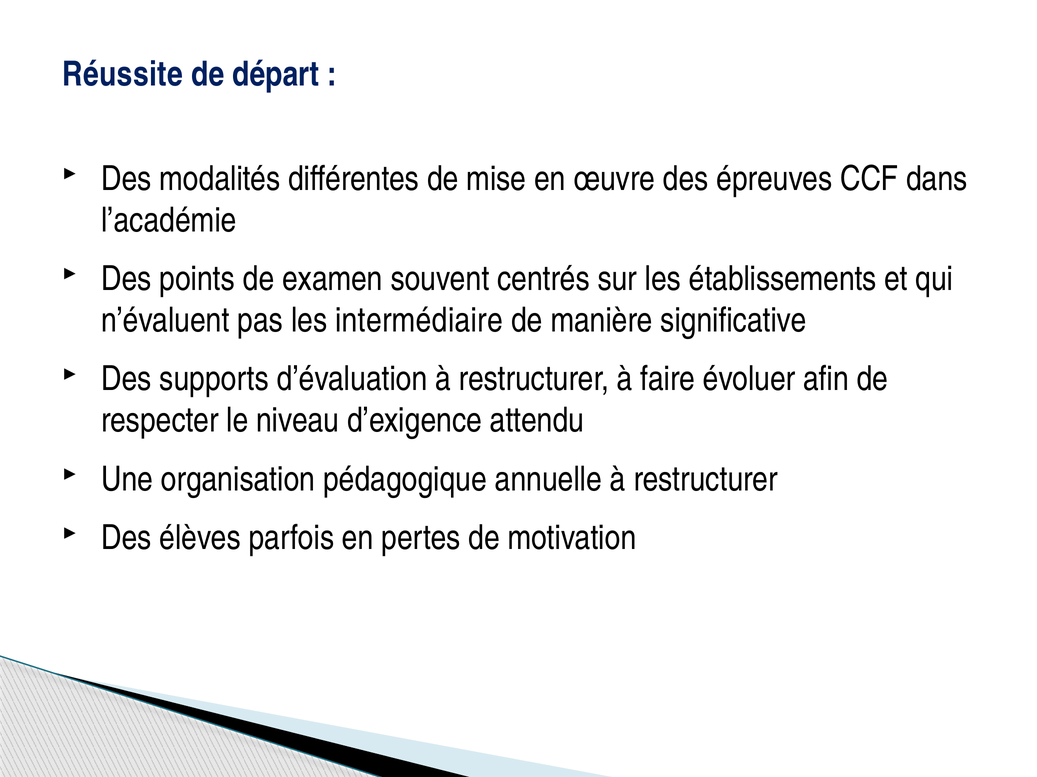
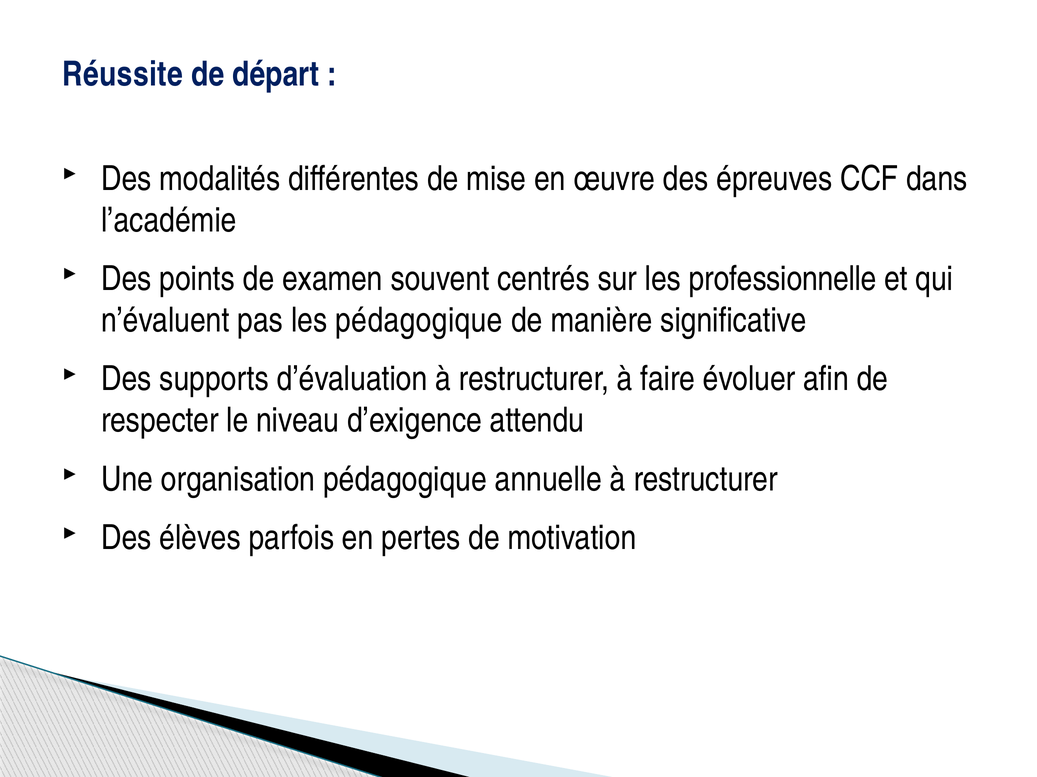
établissements: établissements -> professionnelle (783, 279)
les intermédiaire: intermédiaire -> pédagogique (419, 321)
